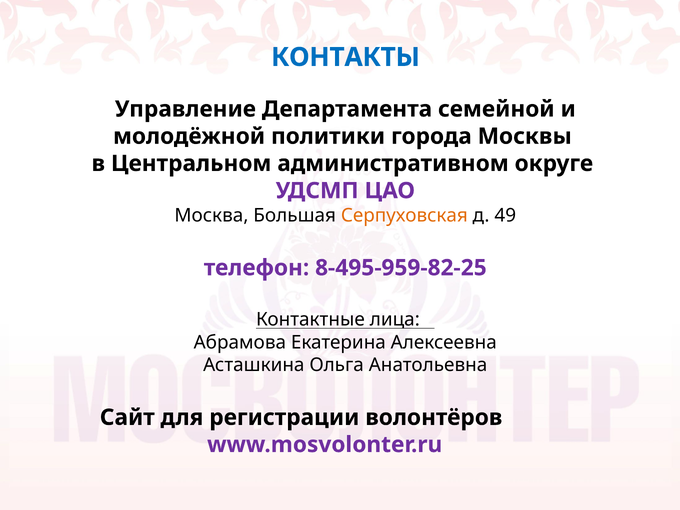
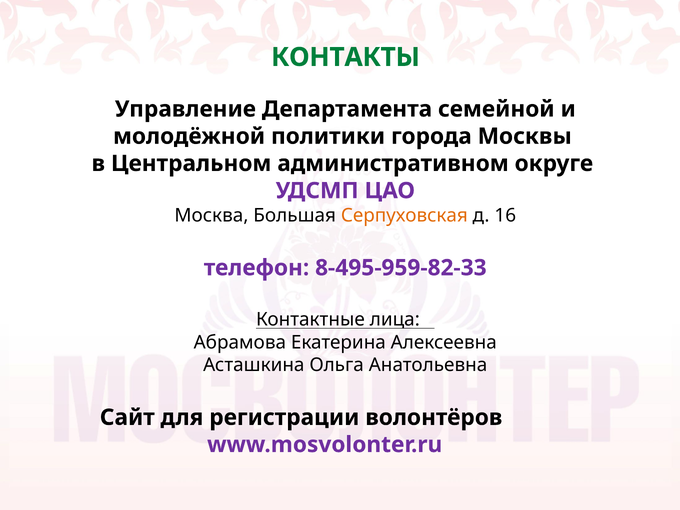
КОНТАКТЫ colour: blue -> green (345, 57)
49: 49 -> 16 (505, 215)
8-495-959-82-25: 8-495-959-82-25 -> 8-495-959-82-33 (401, 268)
